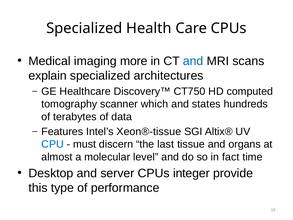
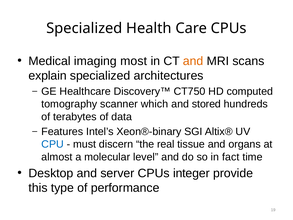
more: more -> most (134, 61)
and colour: blue -> orange (193, 61)
states: states -> stored (206, 104)
Xeon®-tissue: Xeon®-tissue -> Xeon®-binary (149, 131)
last: last -> real (166, 144)
